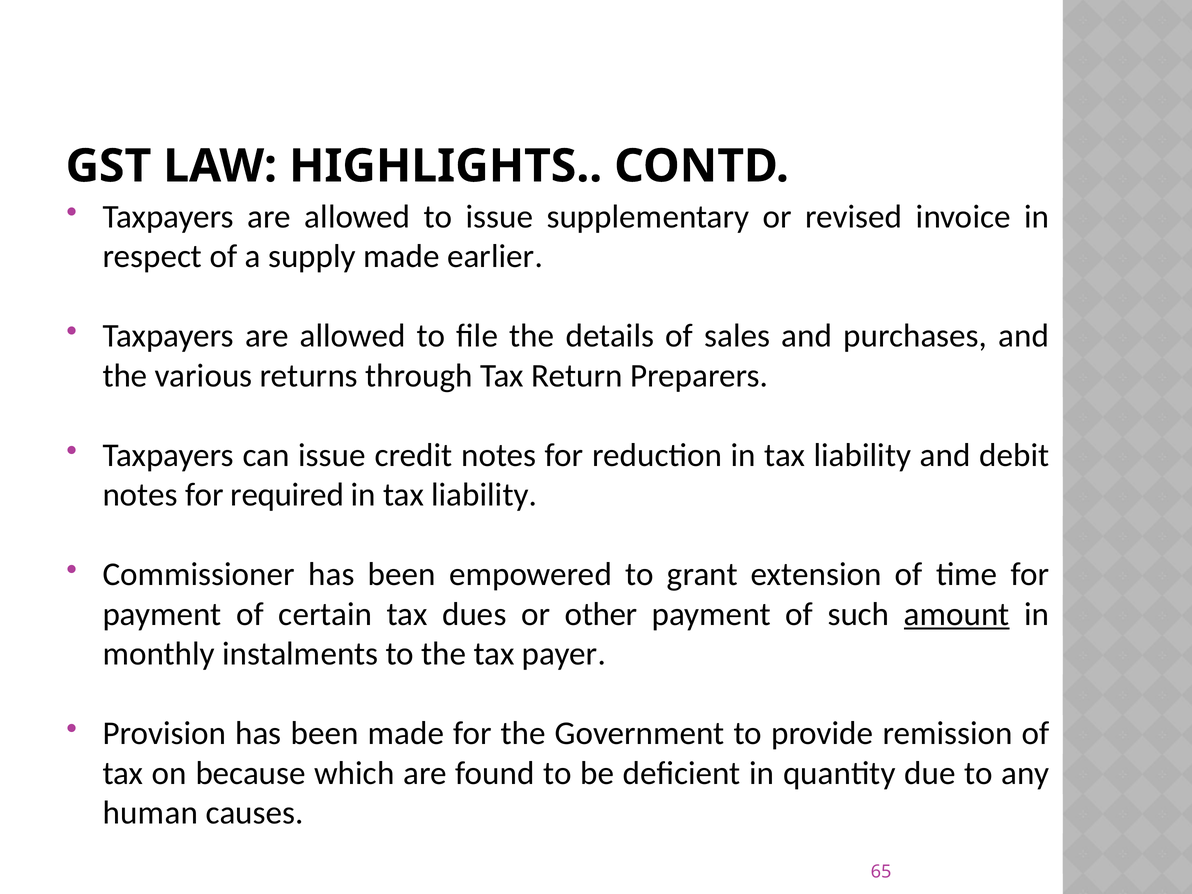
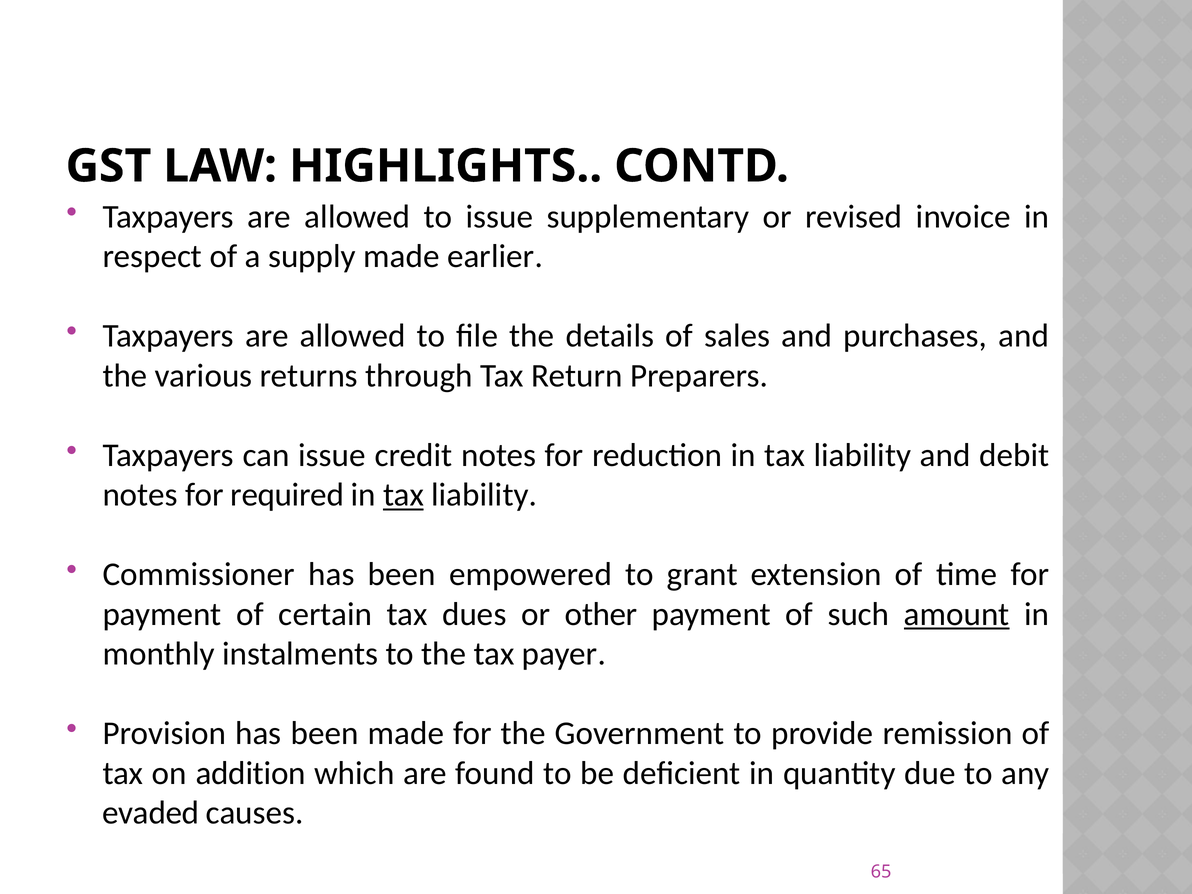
tax underline: none -> present (404, 495)
because: because -> addition (251, 773)
human: human -> evaded (151, 813)
